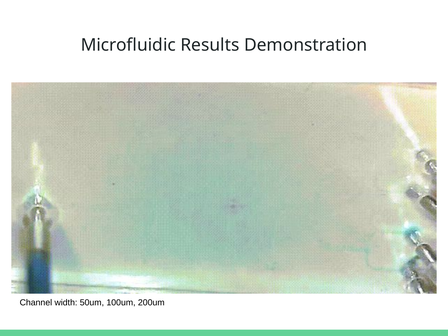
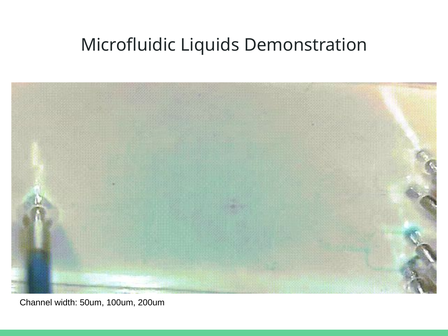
Results: Results -> Liquids (210, 45)
